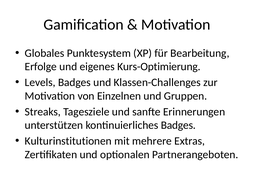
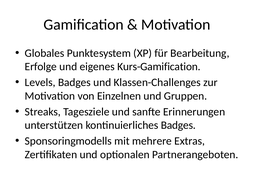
Kurs-Optimierung: Kurs-Optimierung -> Kurs-Gamification (159, 67)
Kulturinstitutionen: Kulturinstitutionen -> Sponsoringmodells (68, 141)
